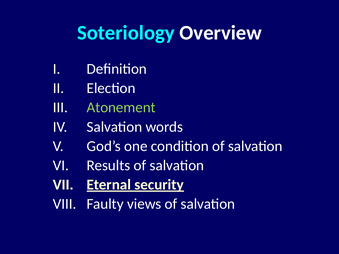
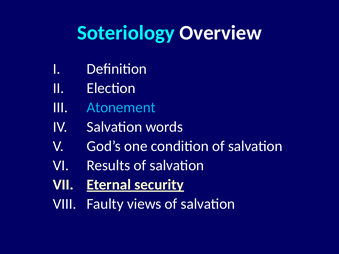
Atonement colour: light green -> light blue (121, 108)
